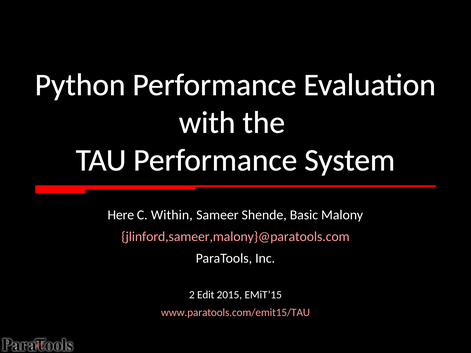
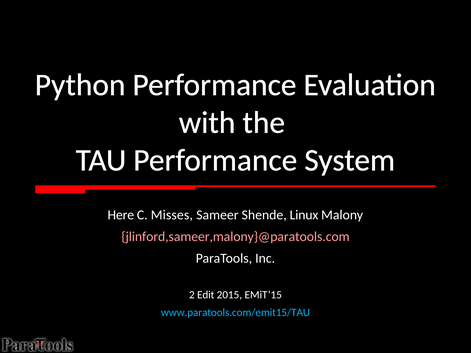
Within: Within -> Misses (172, 215)
Basic: Basic -> Linux (304, 215)
www.paratools.com/emit15/TAU colour: pink -> light blue (235, 313)
